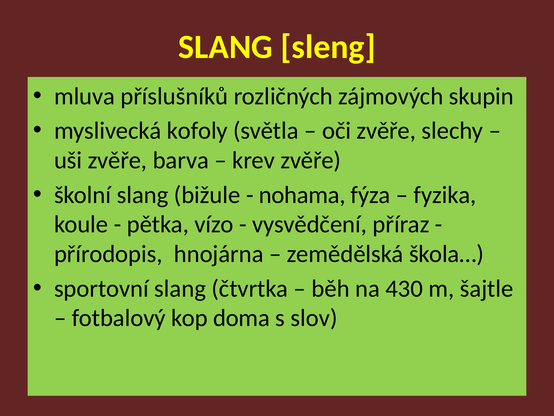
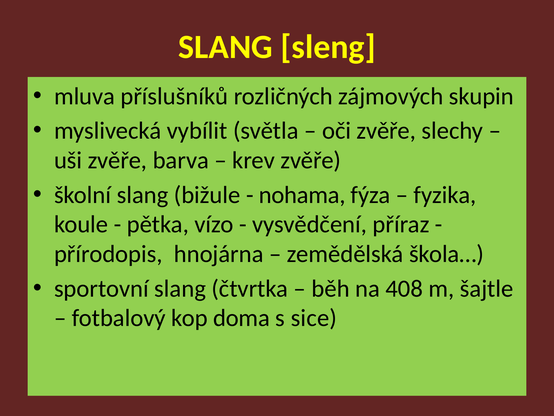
kofoly: kofoly -> vybílit (197, 131)
430: 430 -> 408 (404, 288)
slov: slov -> sice (314, 318)
